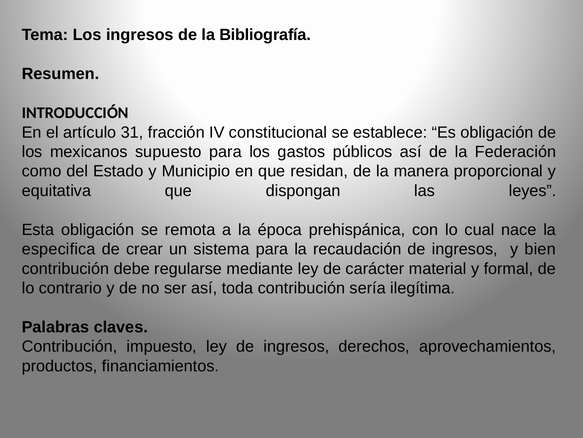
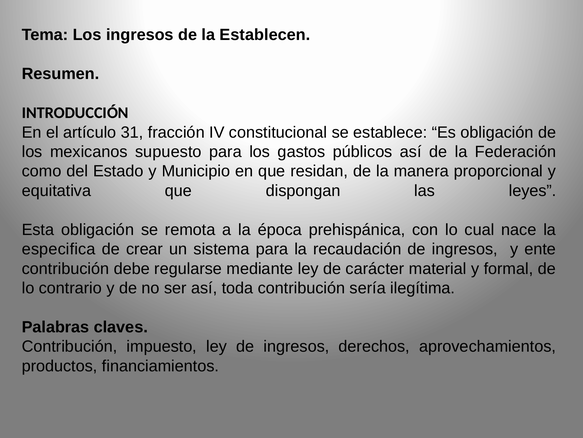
Bibliografía: Bibliografía -> Establecen (265, 35)
bien: bien -> ente (540, 249)
